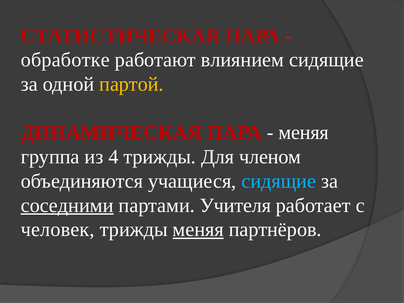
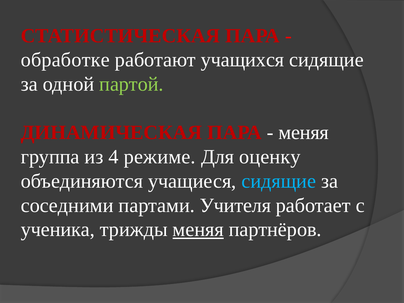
влиянием: влиянием -> учащихся (242, 60)
партой colour: yellow -> light green (131, 84)
4 трижды: трижды -> режиме (160, 157)
членом: членом -> оценку (270, 157)
соседними underline: present -> none (67, 205)
человек: человек -> ученика (58, 230)
